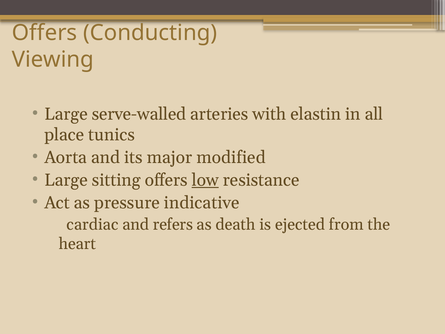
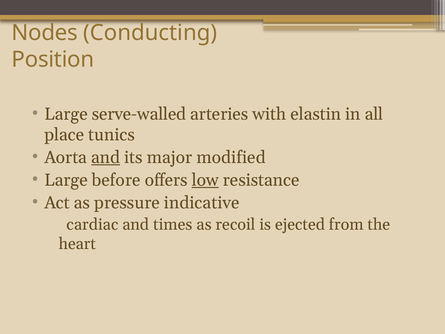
Offers: Offers -> Nodes (45, 33)
Viewing: Viewing -> Position (53, 59)
and underline: none -> present (106, 157)
sitting: sitting -> before (116, 180)
refers: refers -> times (173, 224)
death: death -> recoil (236, 224)
